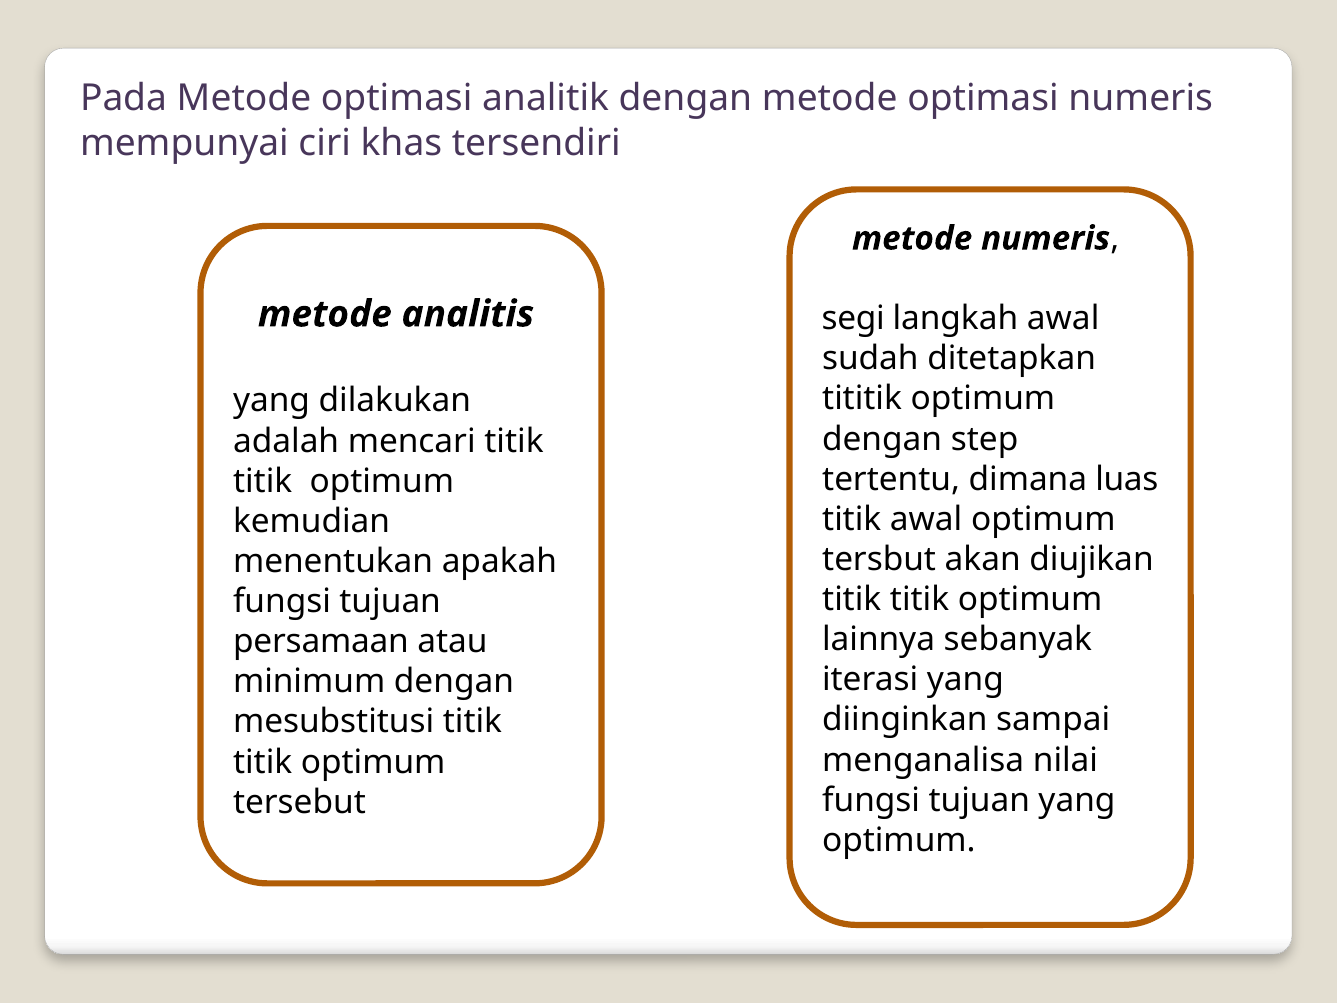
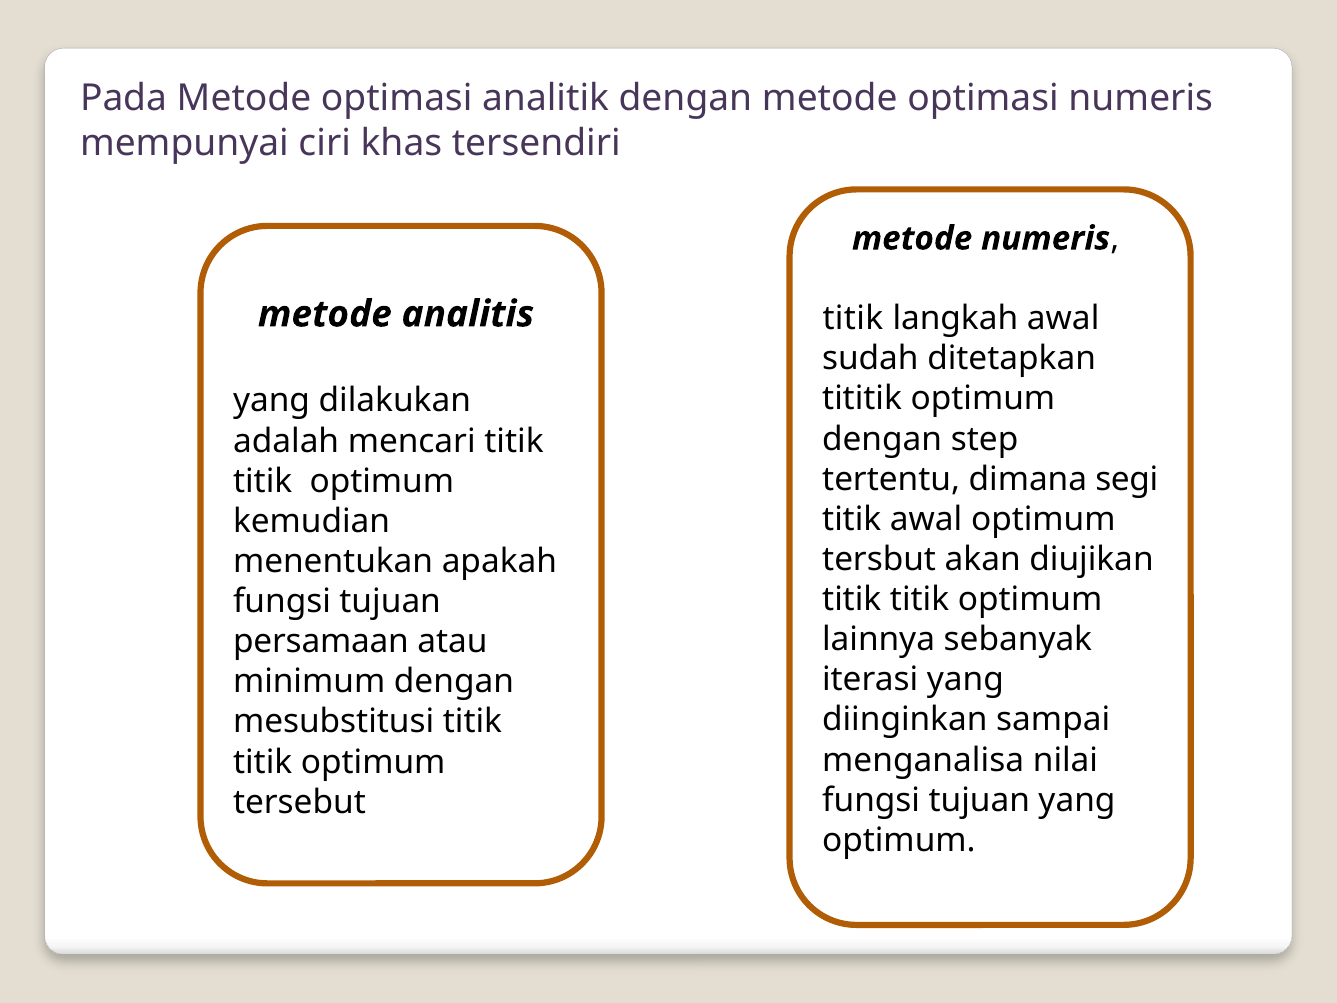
segi: segi -> titik (853, 319)
luas: luas -> segi (1127, 479)
